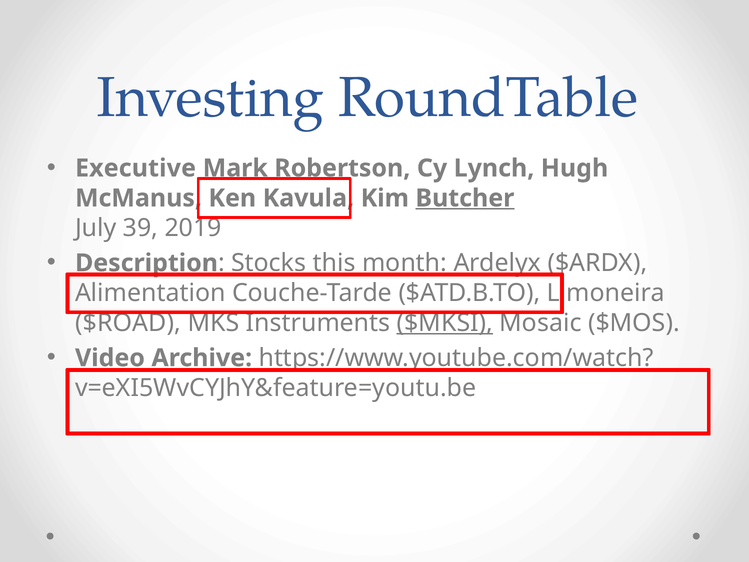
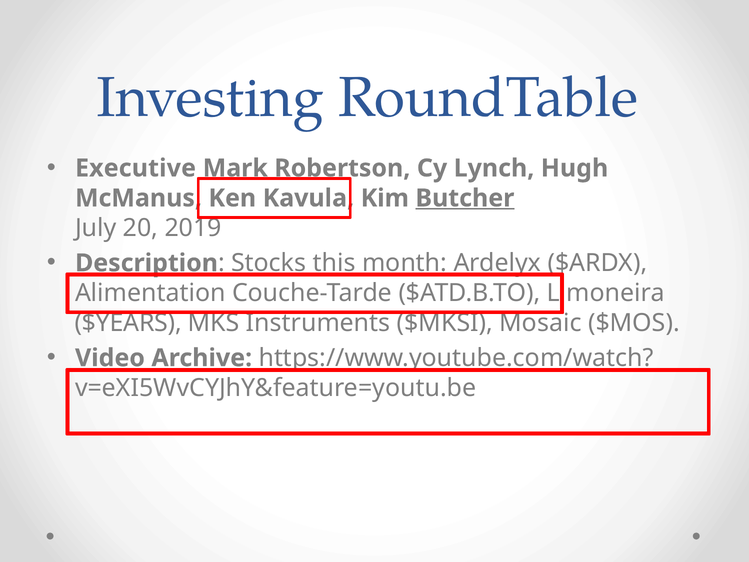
39: 39 -> 20 (140, 228)
$ROAD: $ROAD -> $YEARS (128, 323)
$MKSI underline: present -> none (445, 323)
